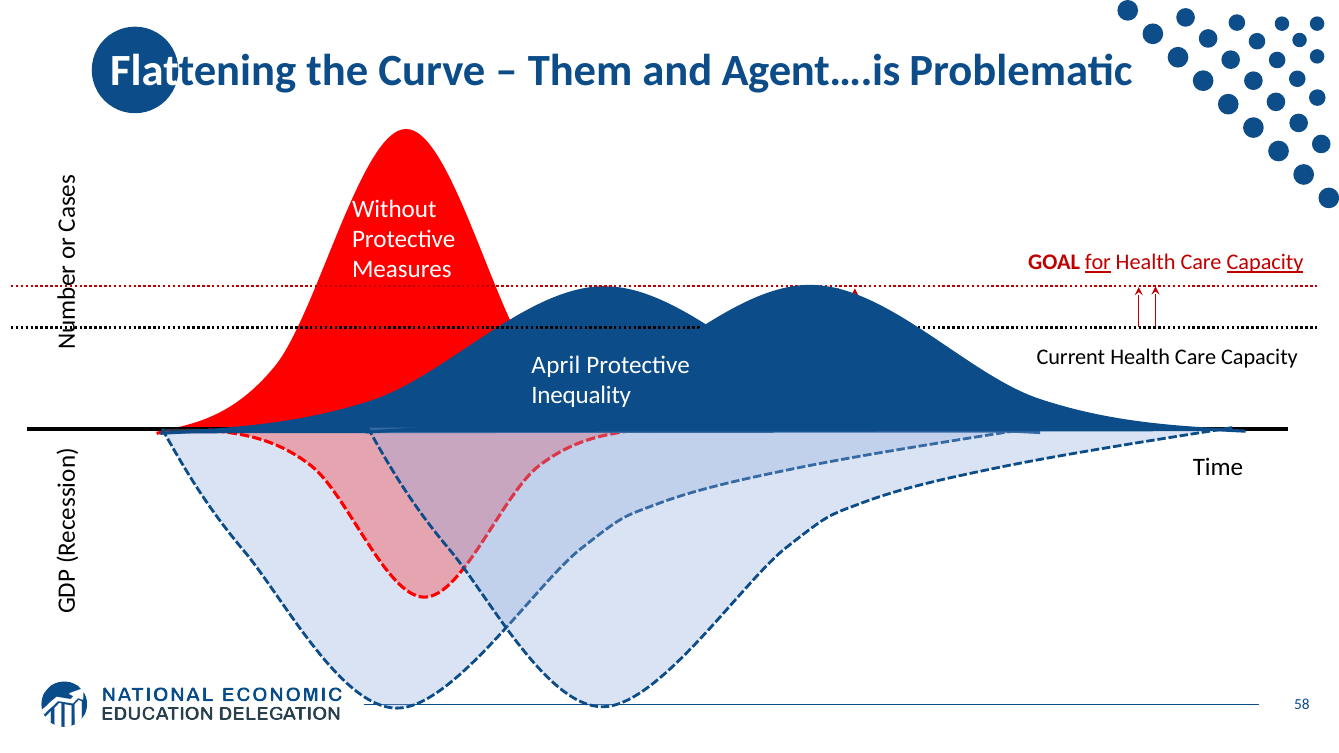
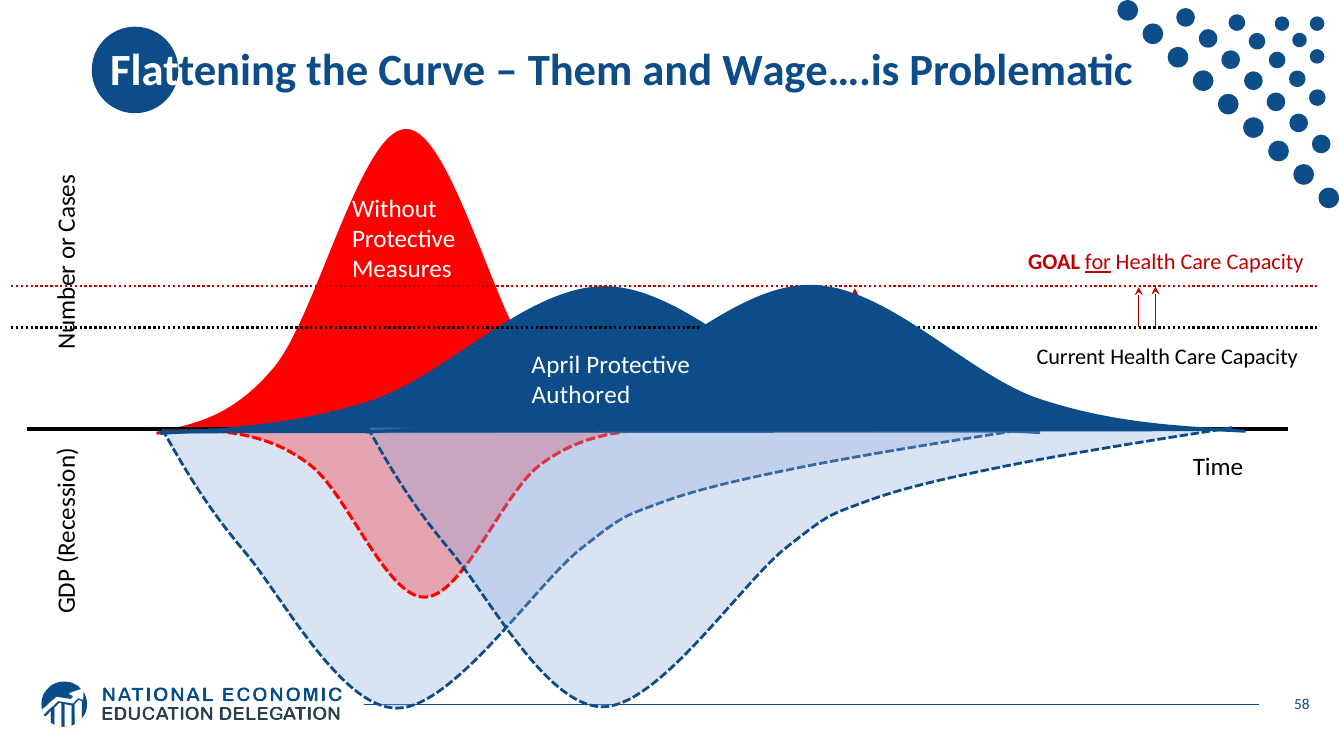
Agent….is: Agent….is -> Wage….is (811, 71)
Capacity underline: present -> none (1265, 263)
Inequality: Inequality -> Authored (581, 395)
